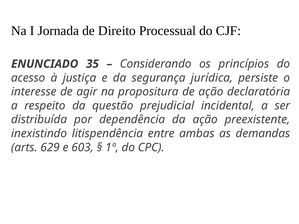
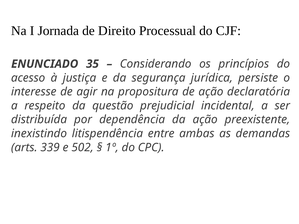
629: 629 -> 339 (50, 148)
603: 603 -> 502 (83, 148)
